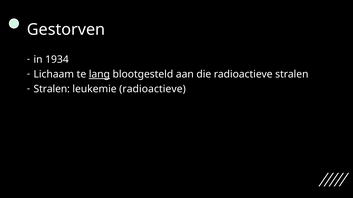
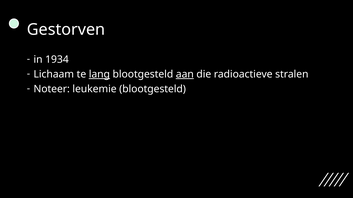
aan underline: none -> present (185, 74)
Stralen: Stralen -> Noteer (52, 89)
leukemie radioactieve: radioactieve -> blootgesteld (153, 89)
